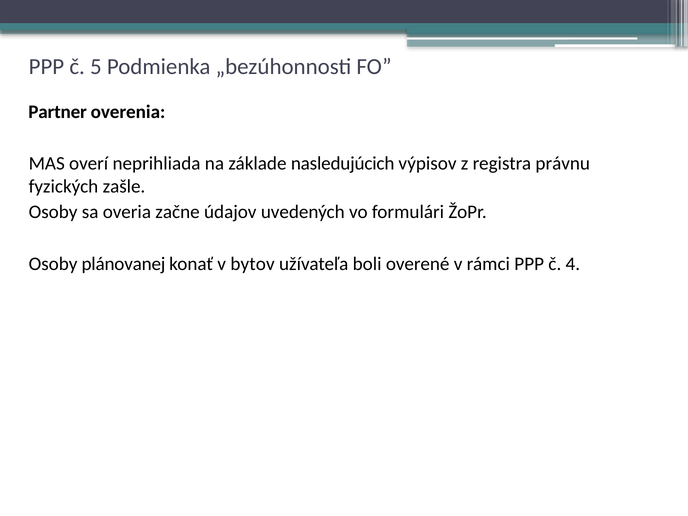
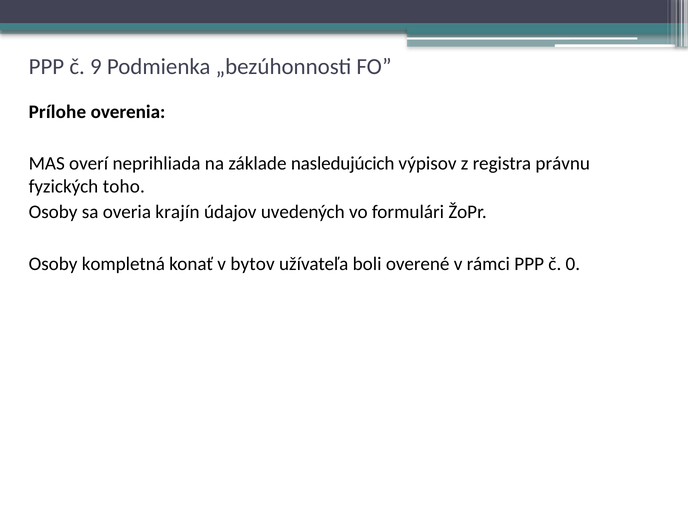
5: 5 -> 9 (96, 67)
Partner: Partner -> Prílohe (57, 112)
zašle: zašle -> toho (124, 186)
začne: začne -> krajín (177, 212)
plánovanej: plánovanej -> kompletná (123, 264)
4: 4 -> 0 (573, 264)
